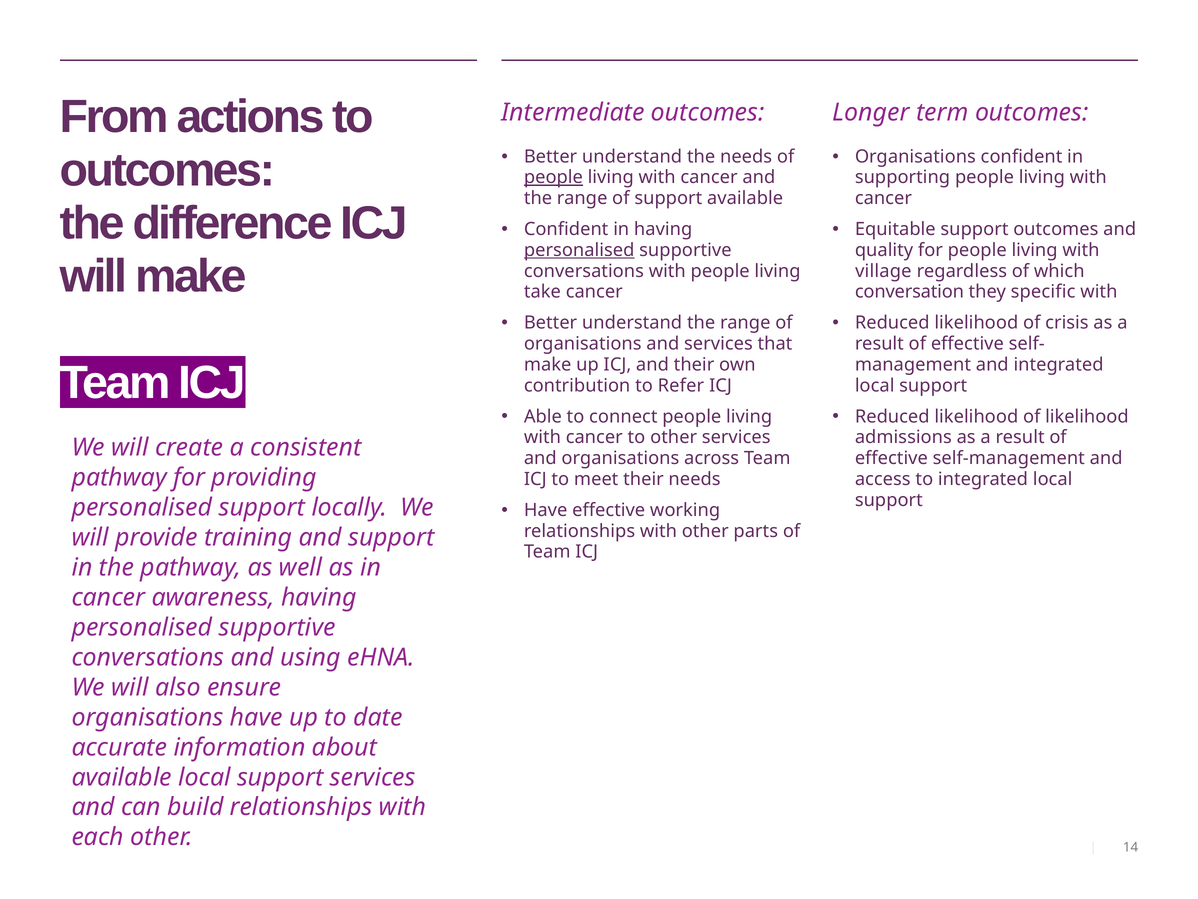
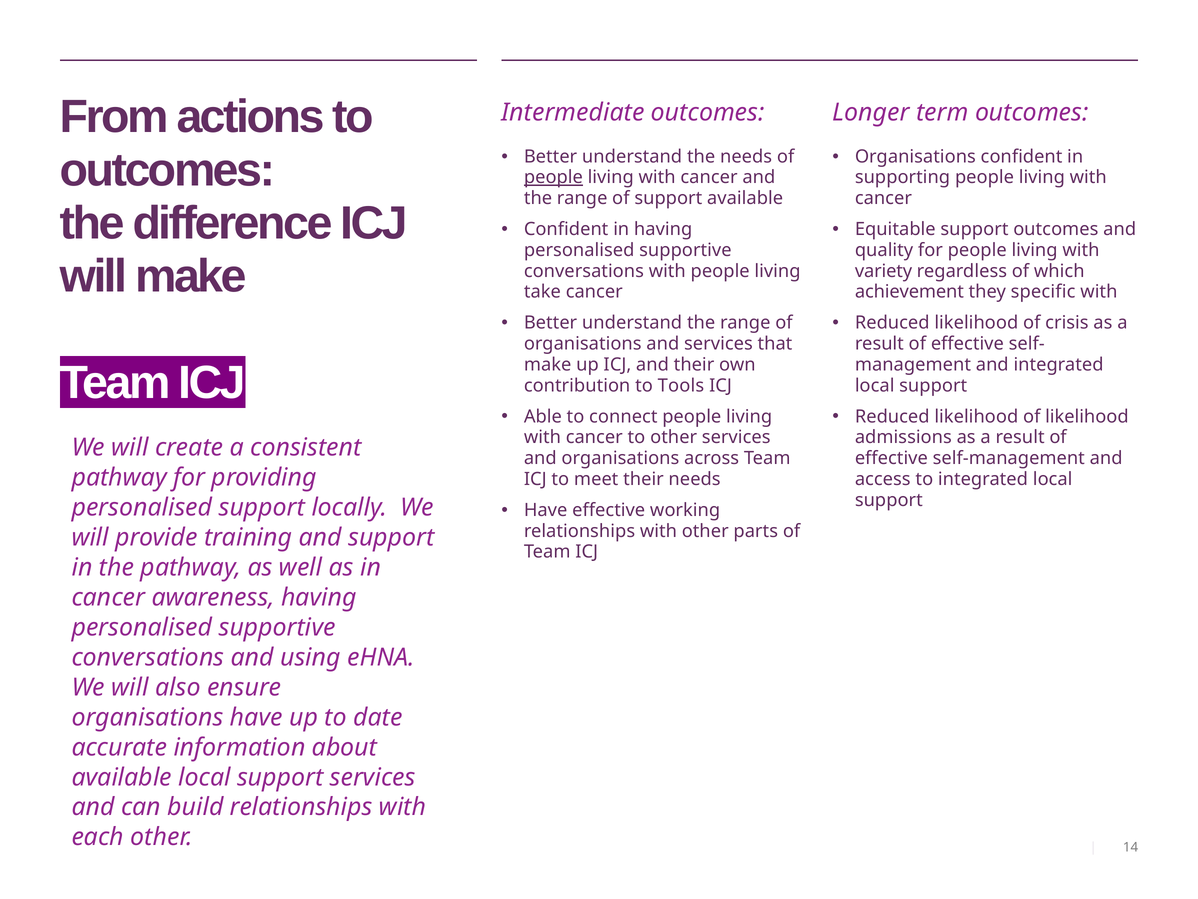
personalised underline: present -> none (579, 250)
village: village -> variety (884, 271)
conversation: conversation -> achievement (909, 292)
Refer: Refer -> Tools (681, 385)
